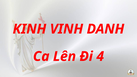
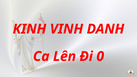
4: 4 -> 0 (100, 56)
